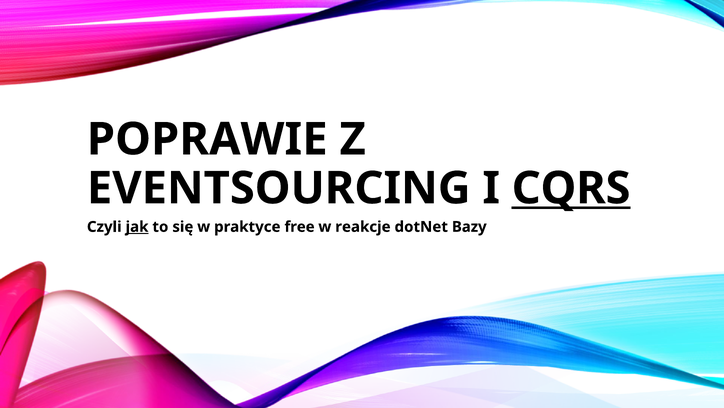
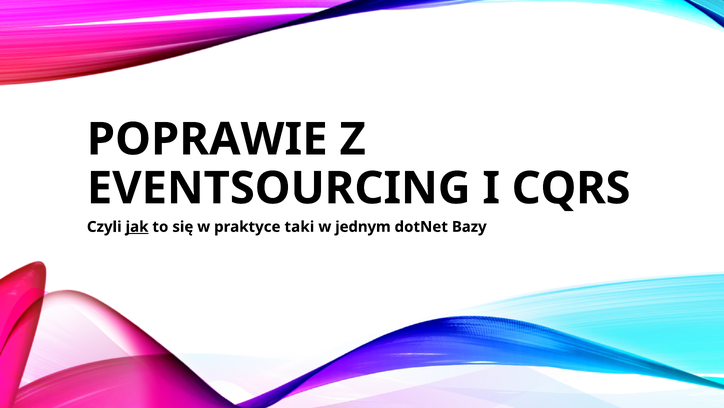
CQRS underline: present -> none (571, 188)
free: free -> taki (299, 226)
reakcje: reakcje -> jednym (363, 226)
